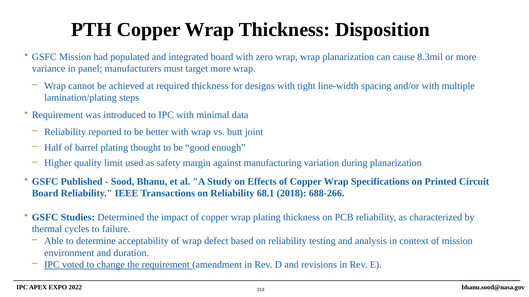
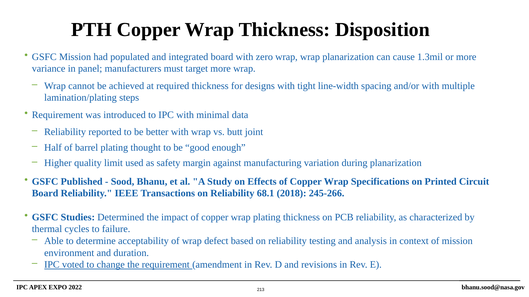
8.3mil: 8.3mil -> 1.3mil (430, 57)
688-266: 688-266 -> 245-266 (327, 194)
